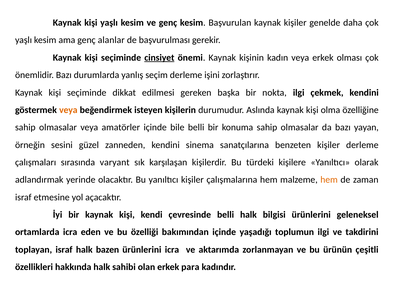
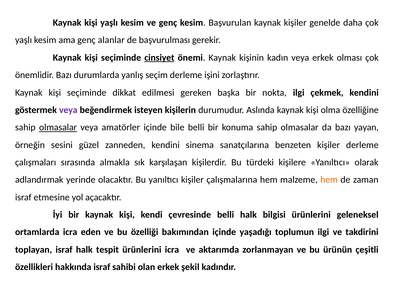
veya colour: orange -> purple (68, 110)
olmasalar underline: none -> present (58, 128)
varyant: varyant -> almakla (115, 163)
bazen: bazen -> tespit (107, 250)
hakkında halk: halk -> israf (102, 267)
para: para -> şekil (190, 267)
